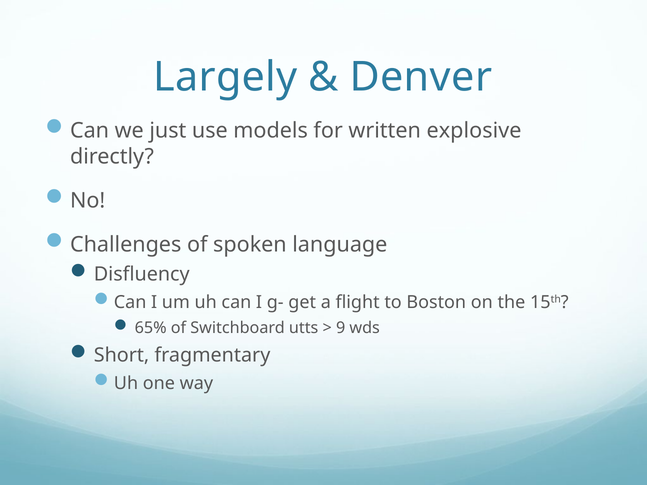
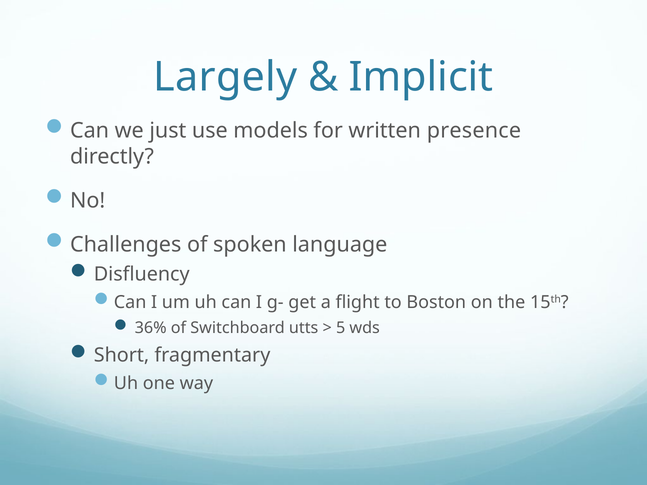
Denver: Denver -> Implicit (421, 77)
explosive: explosive -> presence (474, 131)
65%: 65% -> 36% (151, 328)
9: 9 -> 5 (341, 328)
